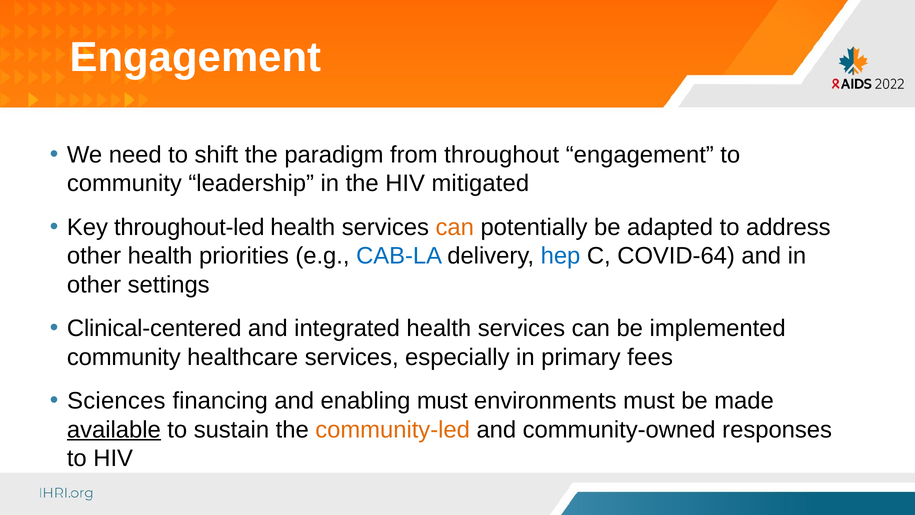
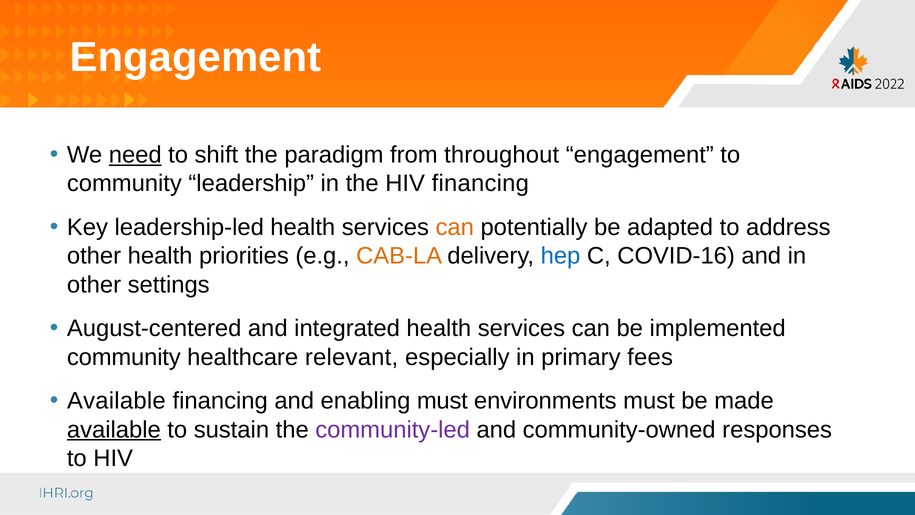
need underline: none -> present (135, 155)
HIV mitigated: mitigated -> financing (480, 184)
throughout-led: throughout-led -> leadership-led (189, 227)
CAB-LA colour: blue -> orange (399, 256)
COVID-64: COVID-64 -> COVID-16 (676, 256)
Clinical-centered: Clinical-centered -> August-centered (154, 328)
healthcare services: services -> relevant (352, 357)
Sciences: Sciences -> Available (116, 401)
community-led colour: orange -> purple (393, 429)
